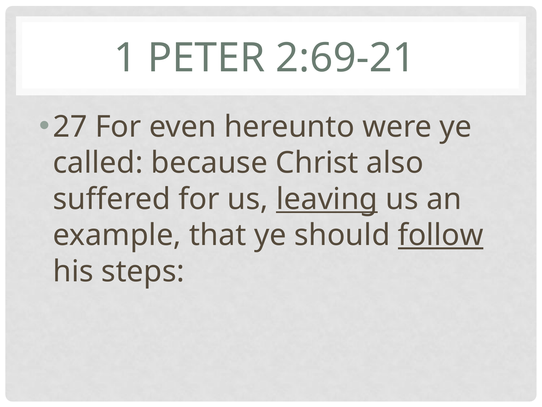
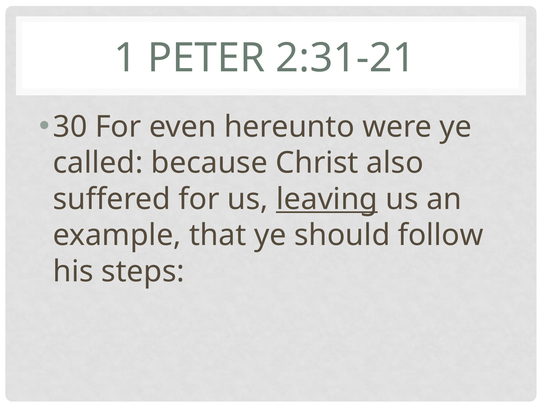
2:69-21: 2:69-21 -> 2:31-21 (346, 58)
27: 27 -> 30 (70, 127)
follow underline: present -> none (441, 235)
